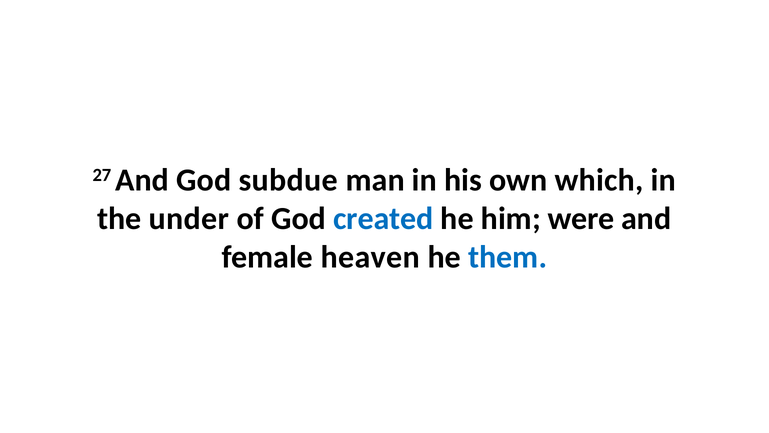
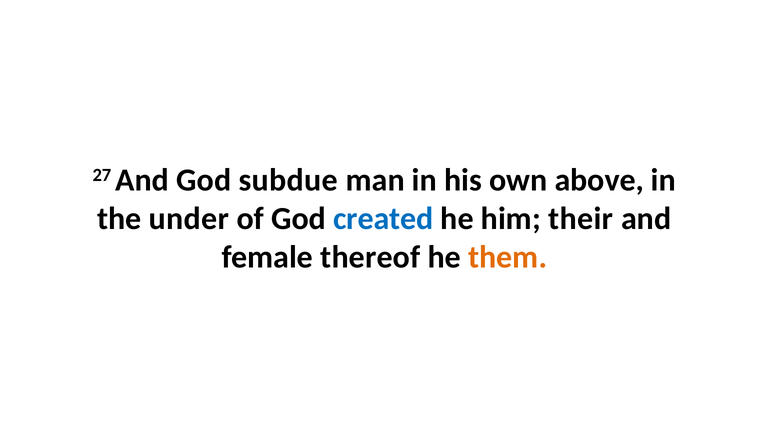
which: which -> above (599, 180)
were: were -> their (581, 218)
heaven: heaven -> thereof (370, 257)
them colour: blue -> orange (508, 257)
